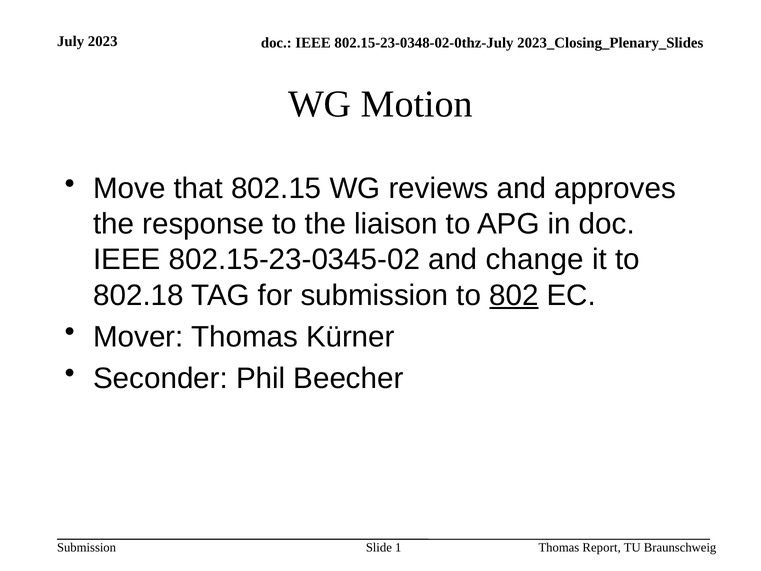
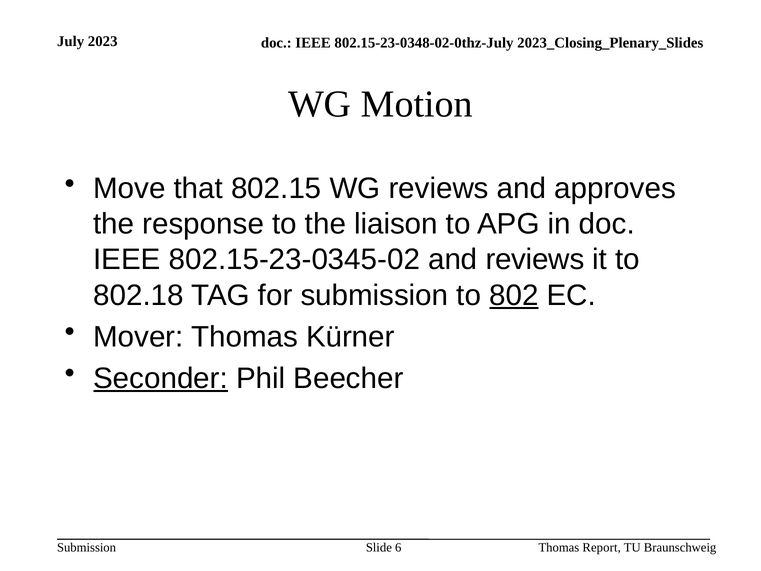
and change: change -> reviews (535, 260)
Seconder underline: none -> present (161, 378)
1: 1 -> 6 (398, 547)
